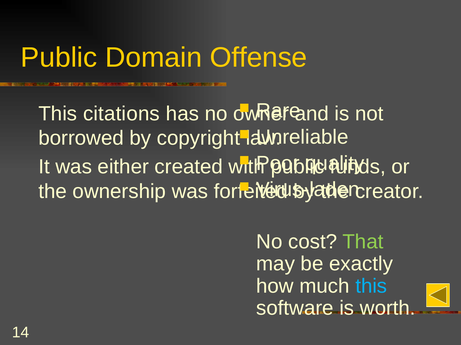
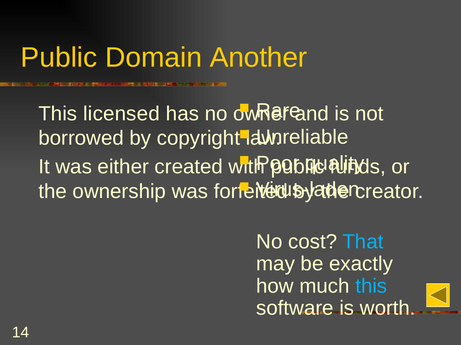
Offense: Offense -> Another (259, 58)
citations: citations -> licensed (121, 114)
That colour: light green -> light blue (363, 242)
